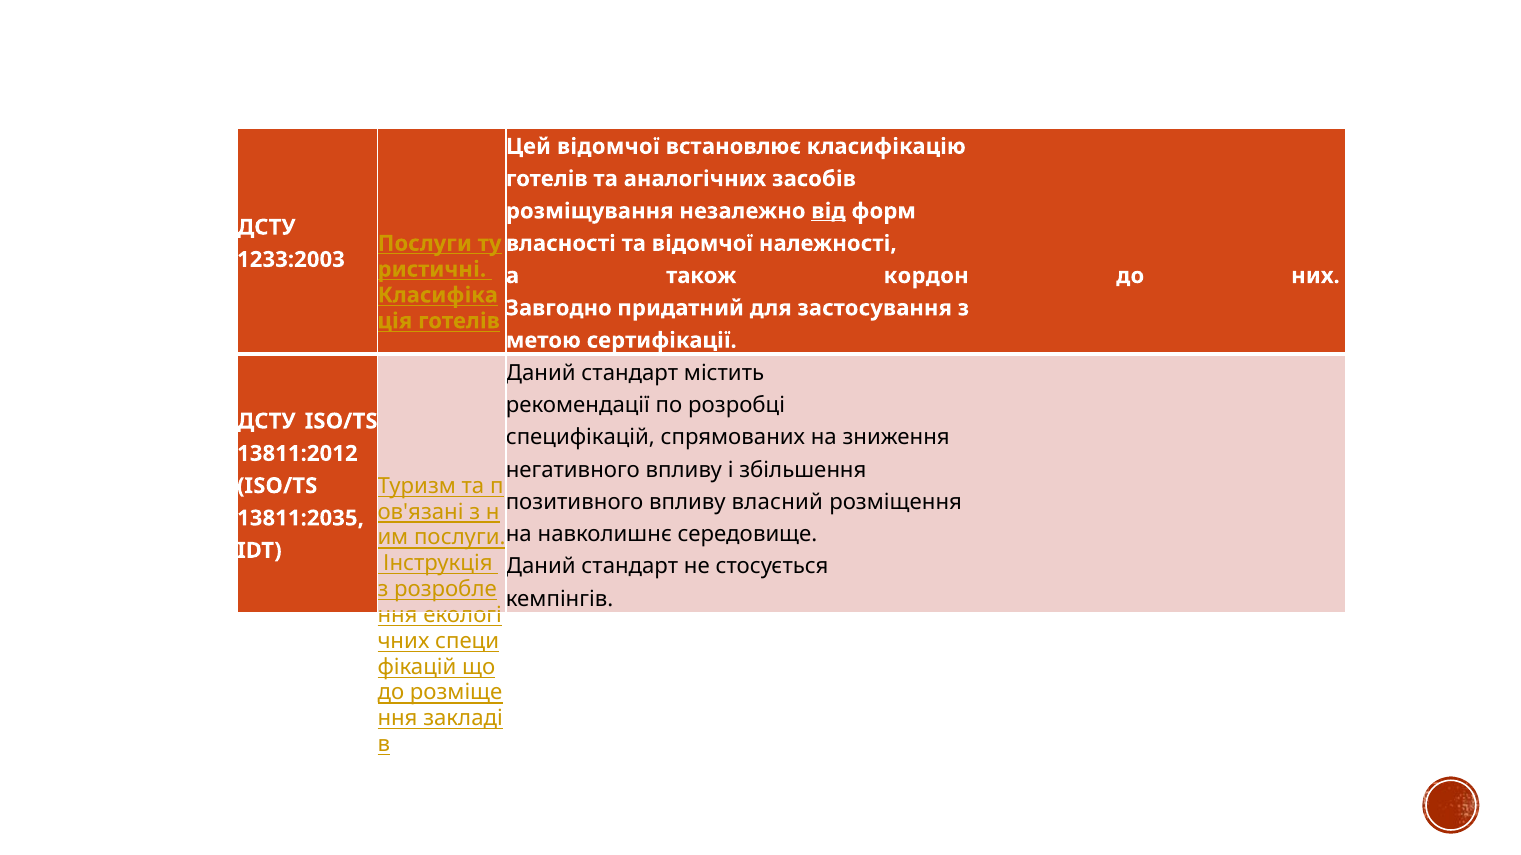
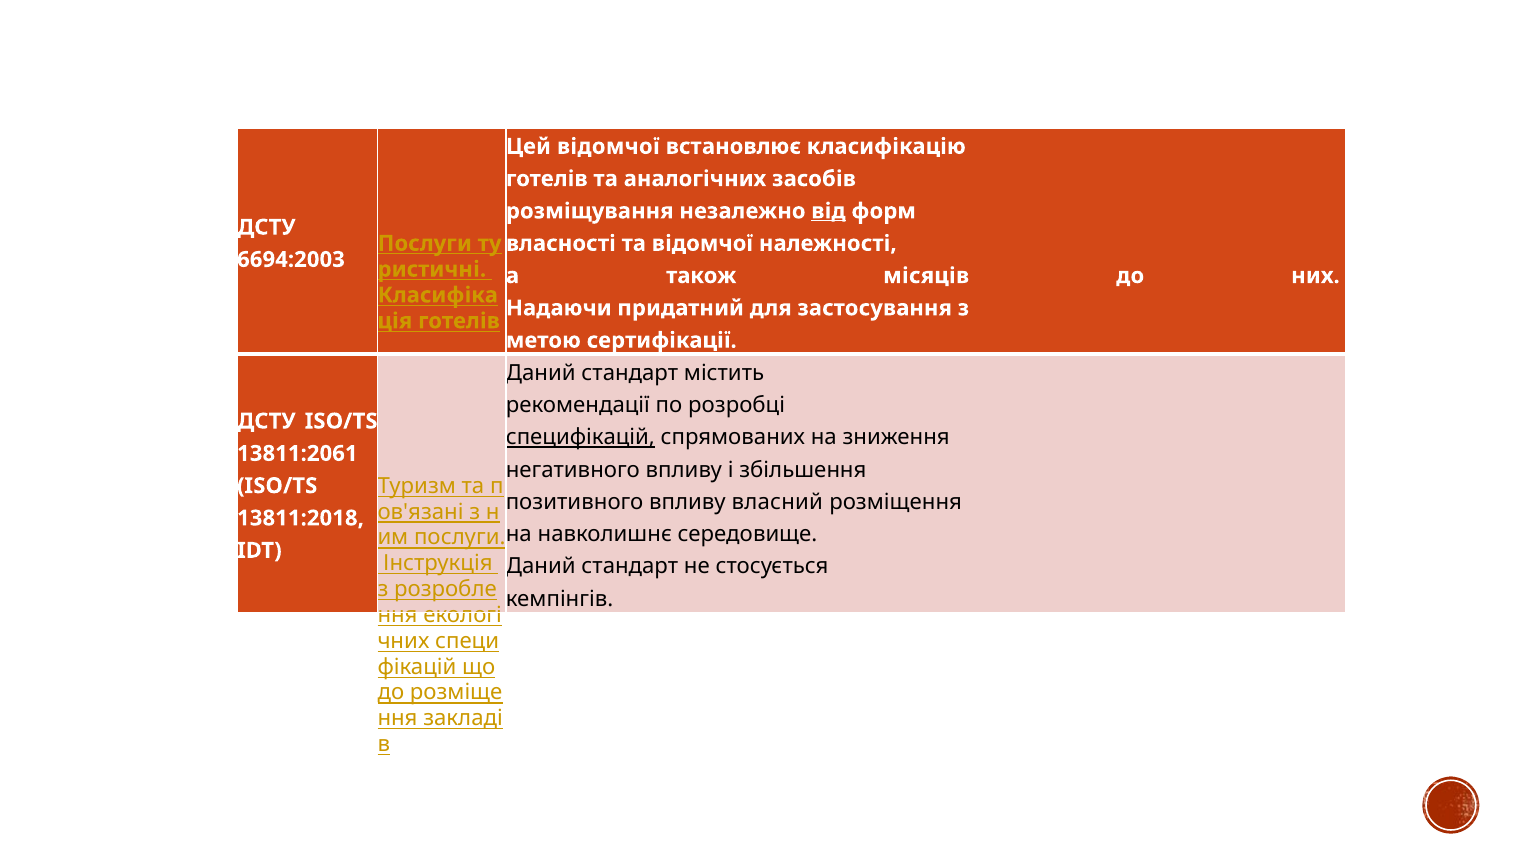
1233:2003: 1233:2003 -> 6694:2003 (291, 260)
кордон: кордон -> місяців (926, 276)
Завгодно: Завгодно -> Надаючи (559, 308)
специфікацій underline: none -> present (580, 438)
13811:2012: 13811:2012 -> 13811:2061 (297, 454)
13811:2035: 13811:2035 -> 13811:2018 (301, 518)
